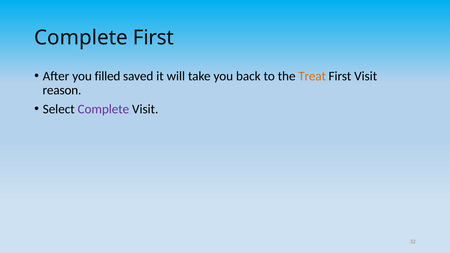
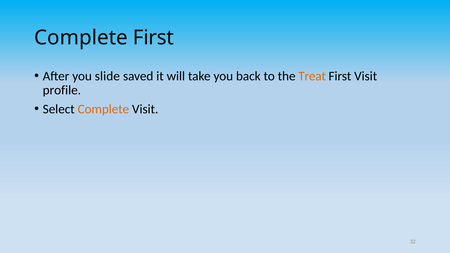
filled: filled -> slide (107, 76)
reason: reason -> profile (62, 90)
Complete colour: purple -> orange (103, 109)
